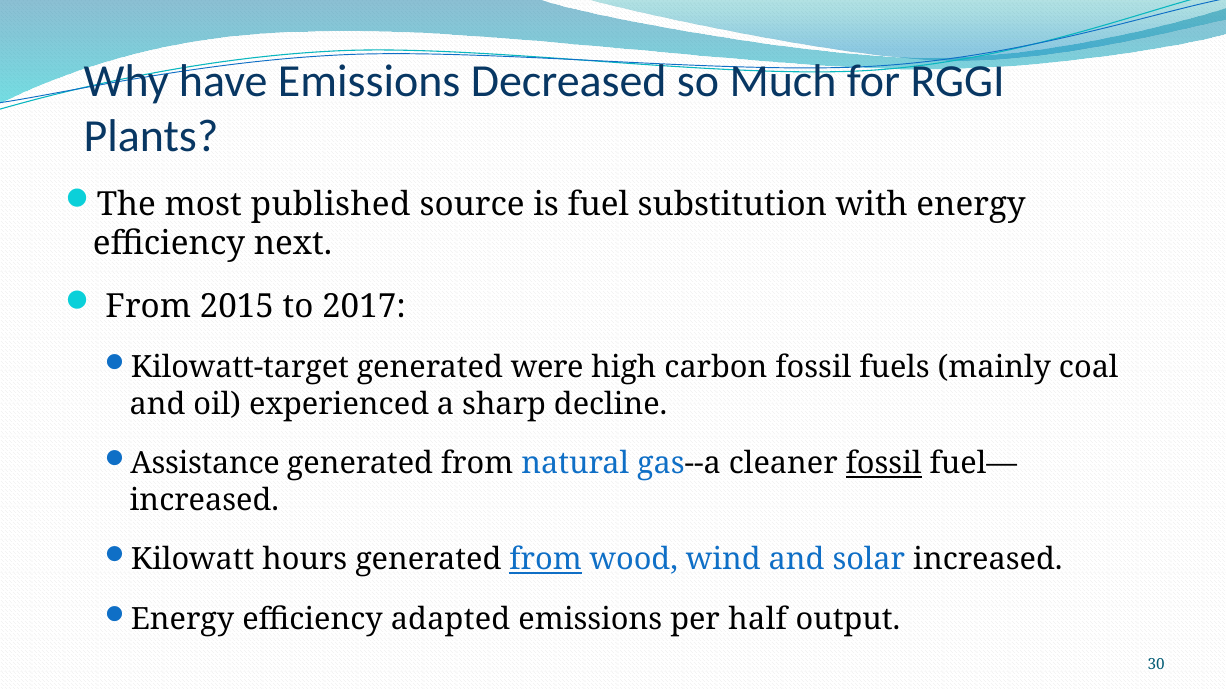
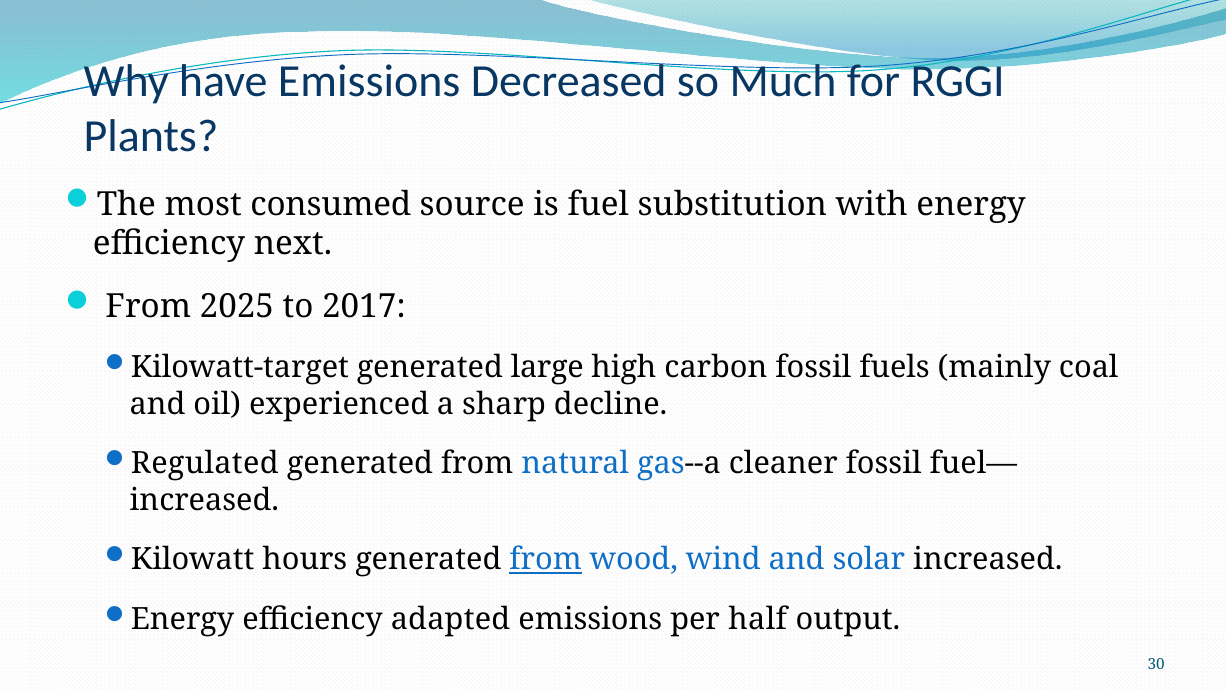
published: published -> consumed (331, 204)
2015: 2015 -> 2025 (237, 307)
were: were -> large (547, 368)
Assistance: Assistance -> Regulated (205, 464)
fossil underline: present -> none (884, 464)
